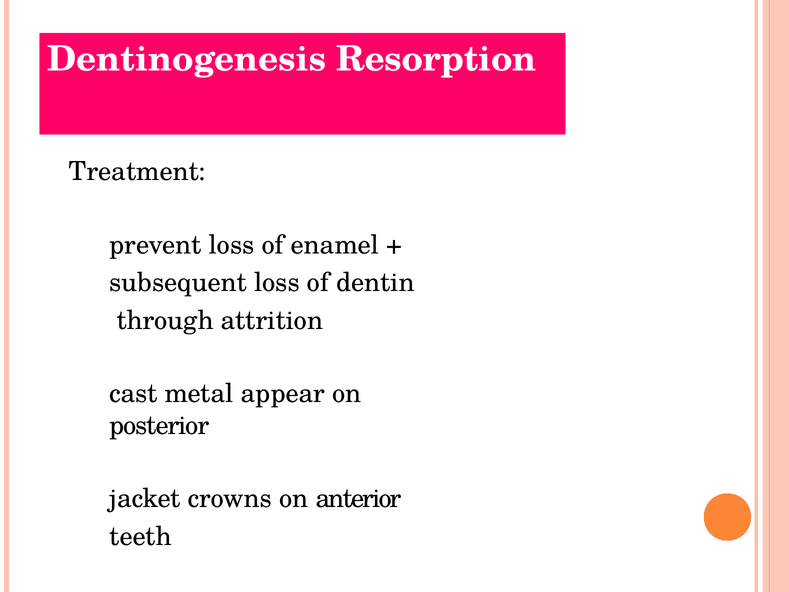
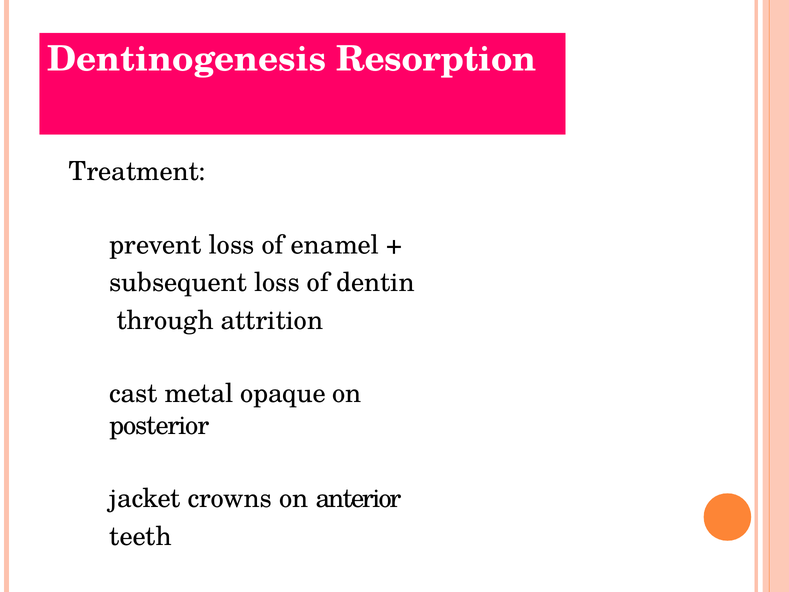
appear: appear -> opaque (283, 394)
